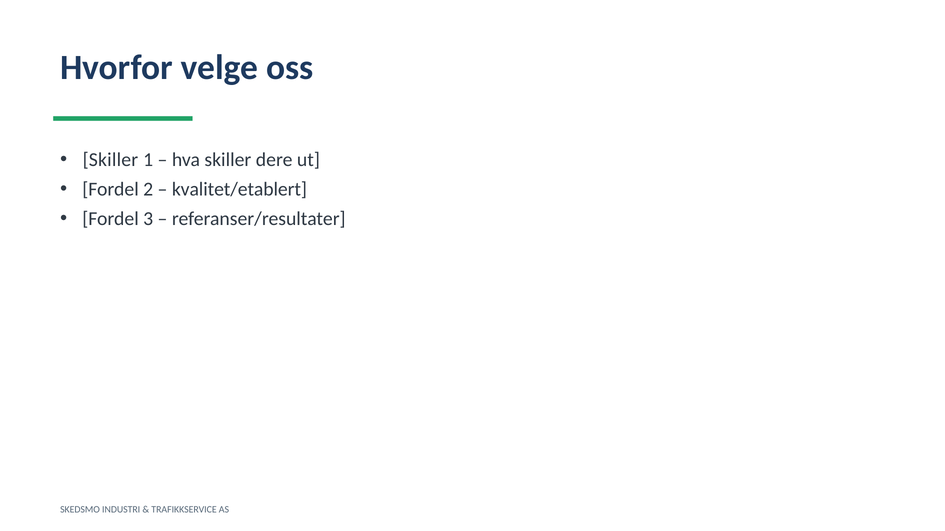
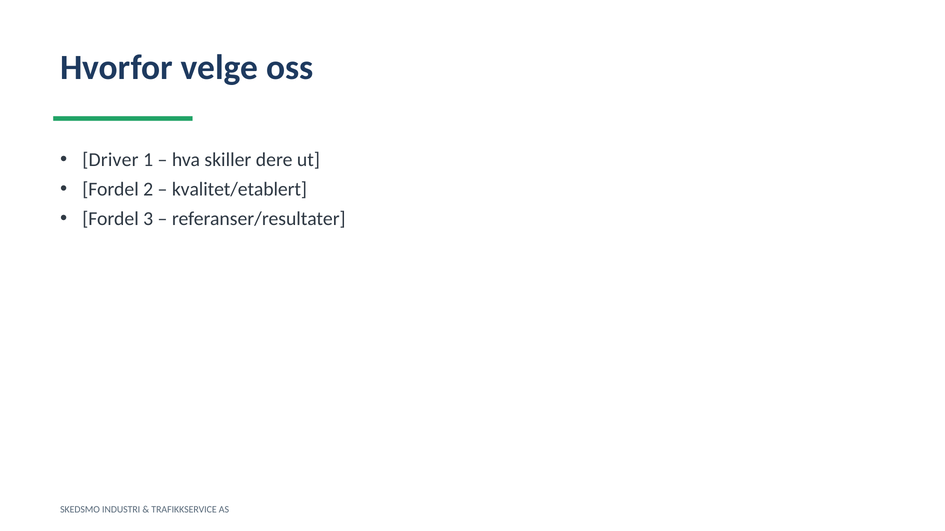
Skiller: Skiller -> Driver (110, 160)
